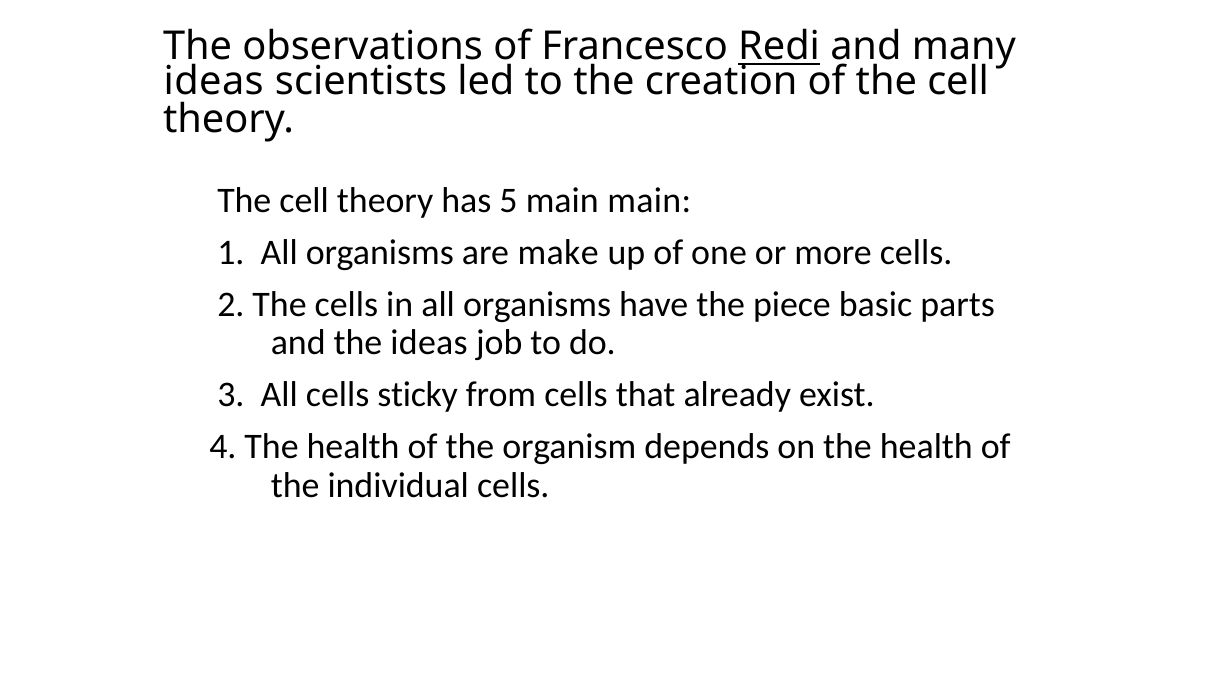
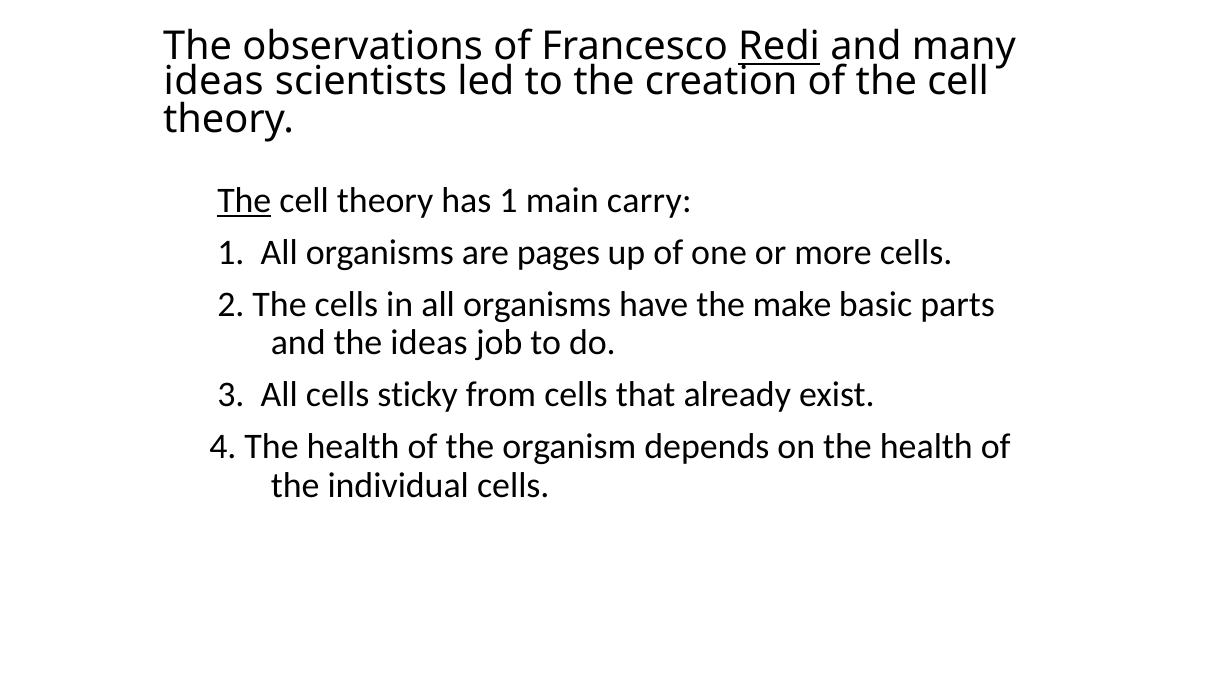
The underline: none -> present (244, 201)
has 5: 5 -> 1 (509, 201)
main main: main -> carry (649, 201)
make: make -> pages (559, 252)
piece: piece -> make (792, 304)
